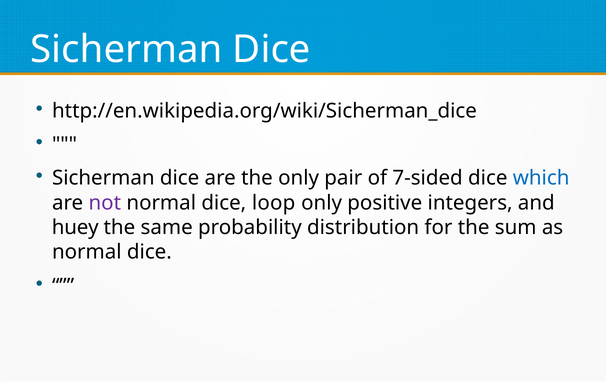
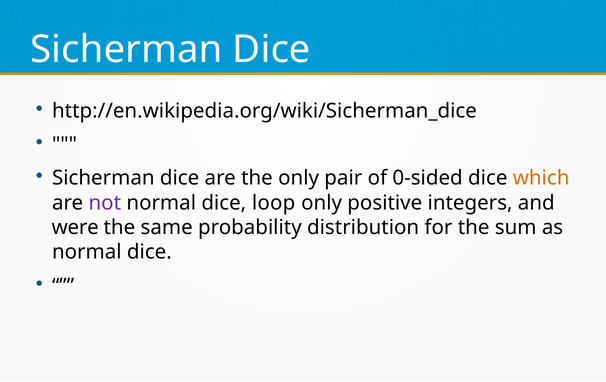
7-sided: 7-sided -> 0-sided (428, 178)
which colour: blue -> orange (541, 178)
huey: huey -> were (75, 227)
